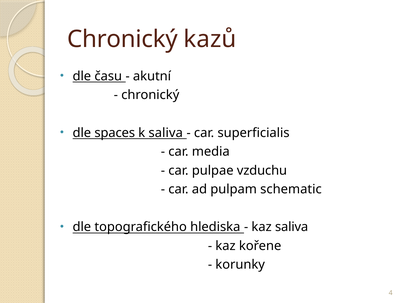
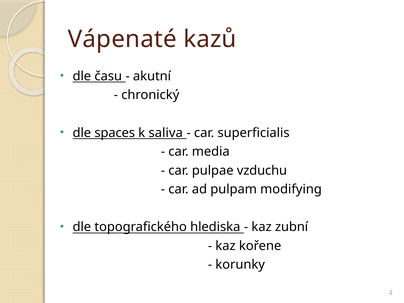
Chronický: Chronický -> Vápenaté (122, 39)
schematic: schematic -> modifying (291, 189)
kaz saliva: saliva -> zubní (292, 227)
